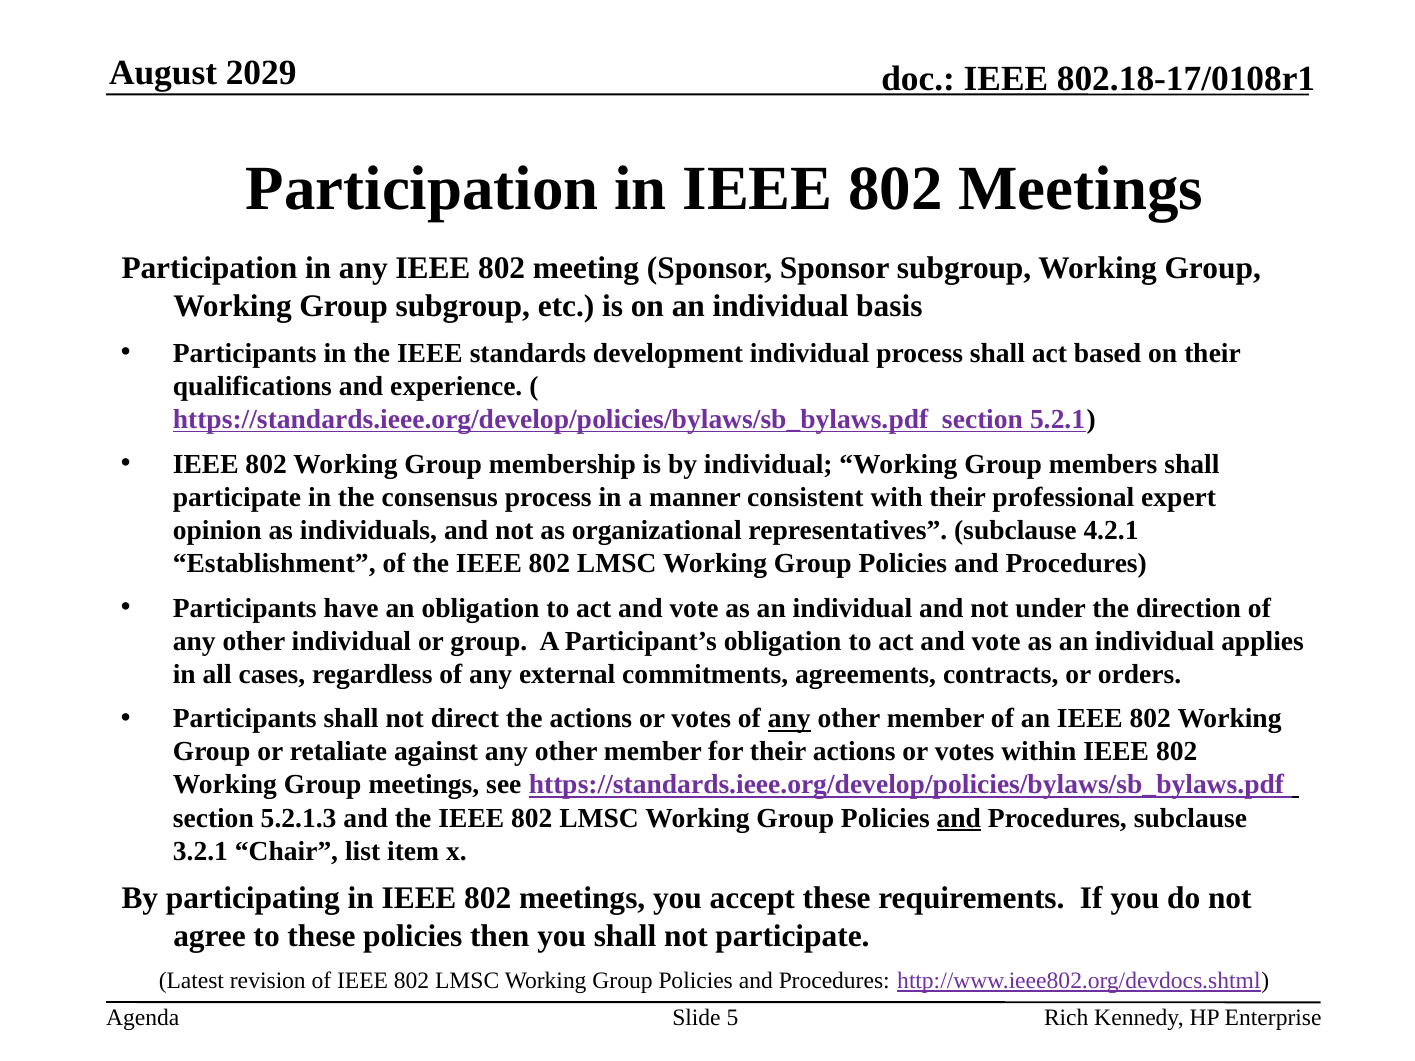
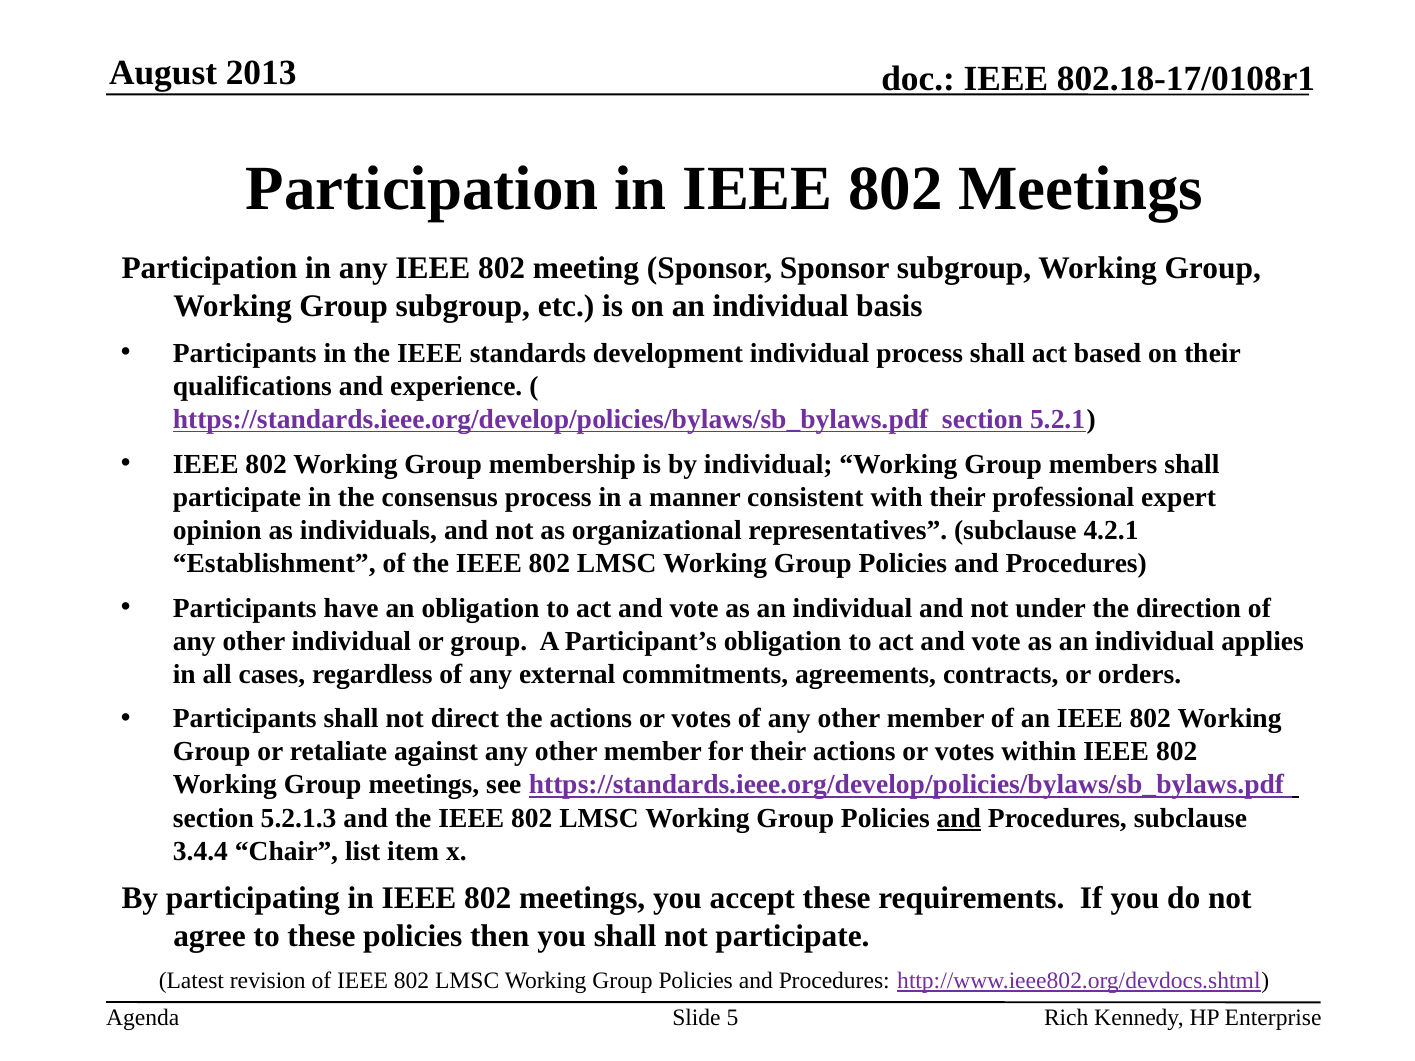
2029: 2029 -> 2013 (261, 73)
any underline: present -> none (789, 719)
3.2.1: 3.2.1 -> 3.4.4 (200, 851)
